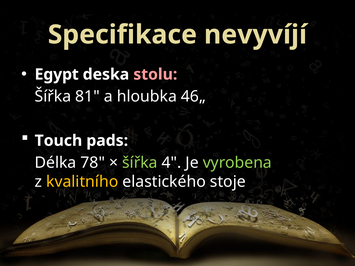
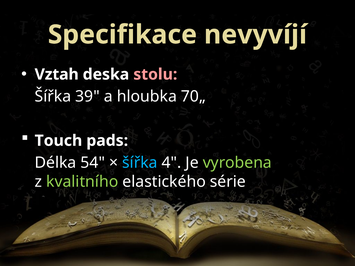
Egypt: Egypt -> Vztah (57, 74)
81: 81 -> 39 (87, 97)
46„: 46„ -> 70„ (193, 97)
78: 78 -> 54 (93, 163)
šířka colour: light green -> light blue (140, 163)
kvalitního colour: yellow -> light green (82, 182)
stoje: stoje -> série (228, 182)
